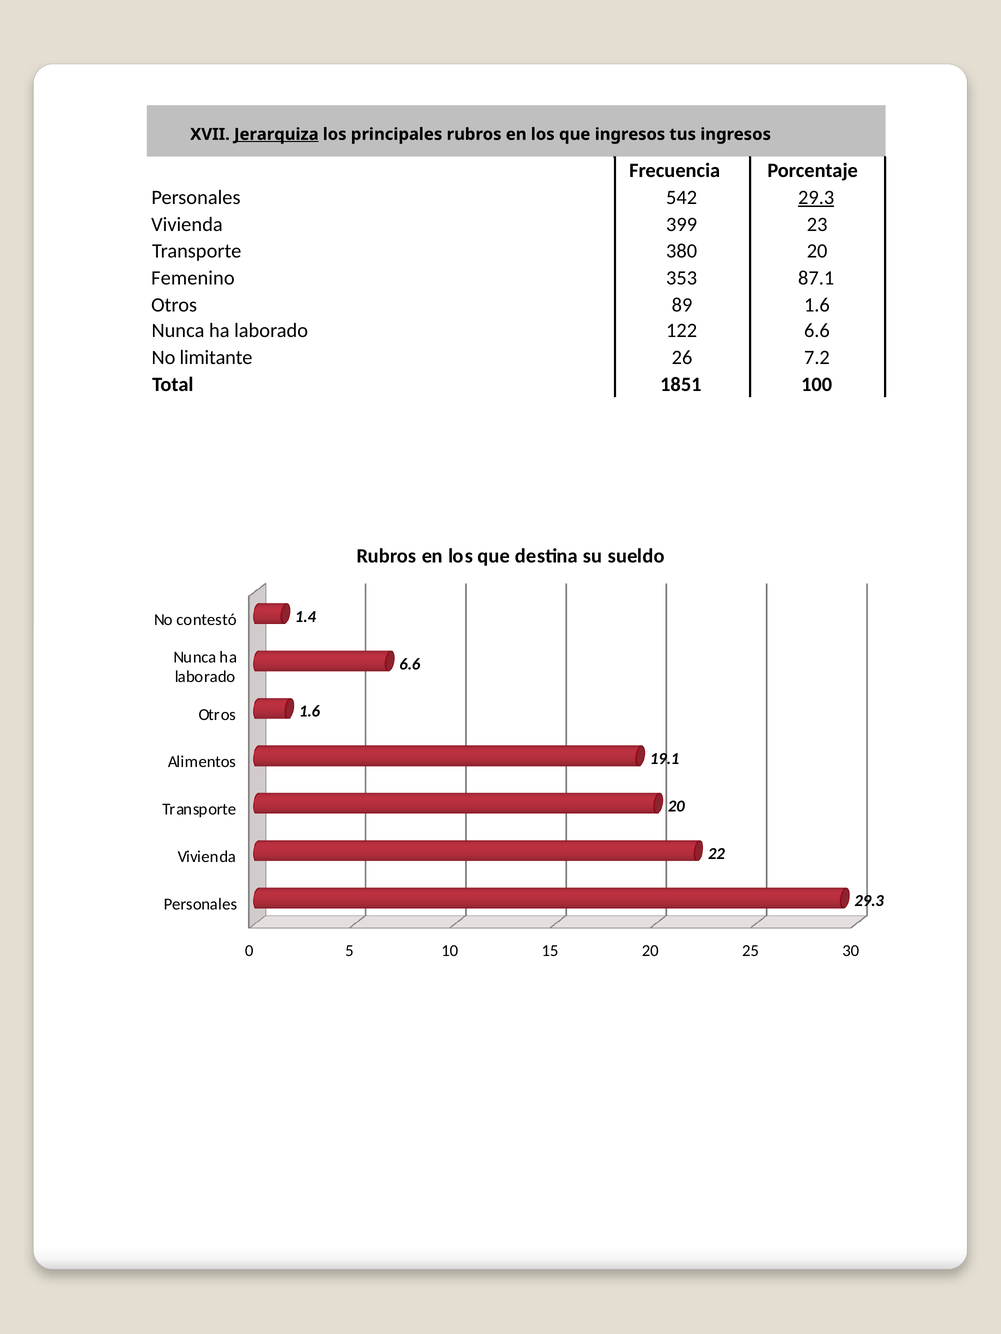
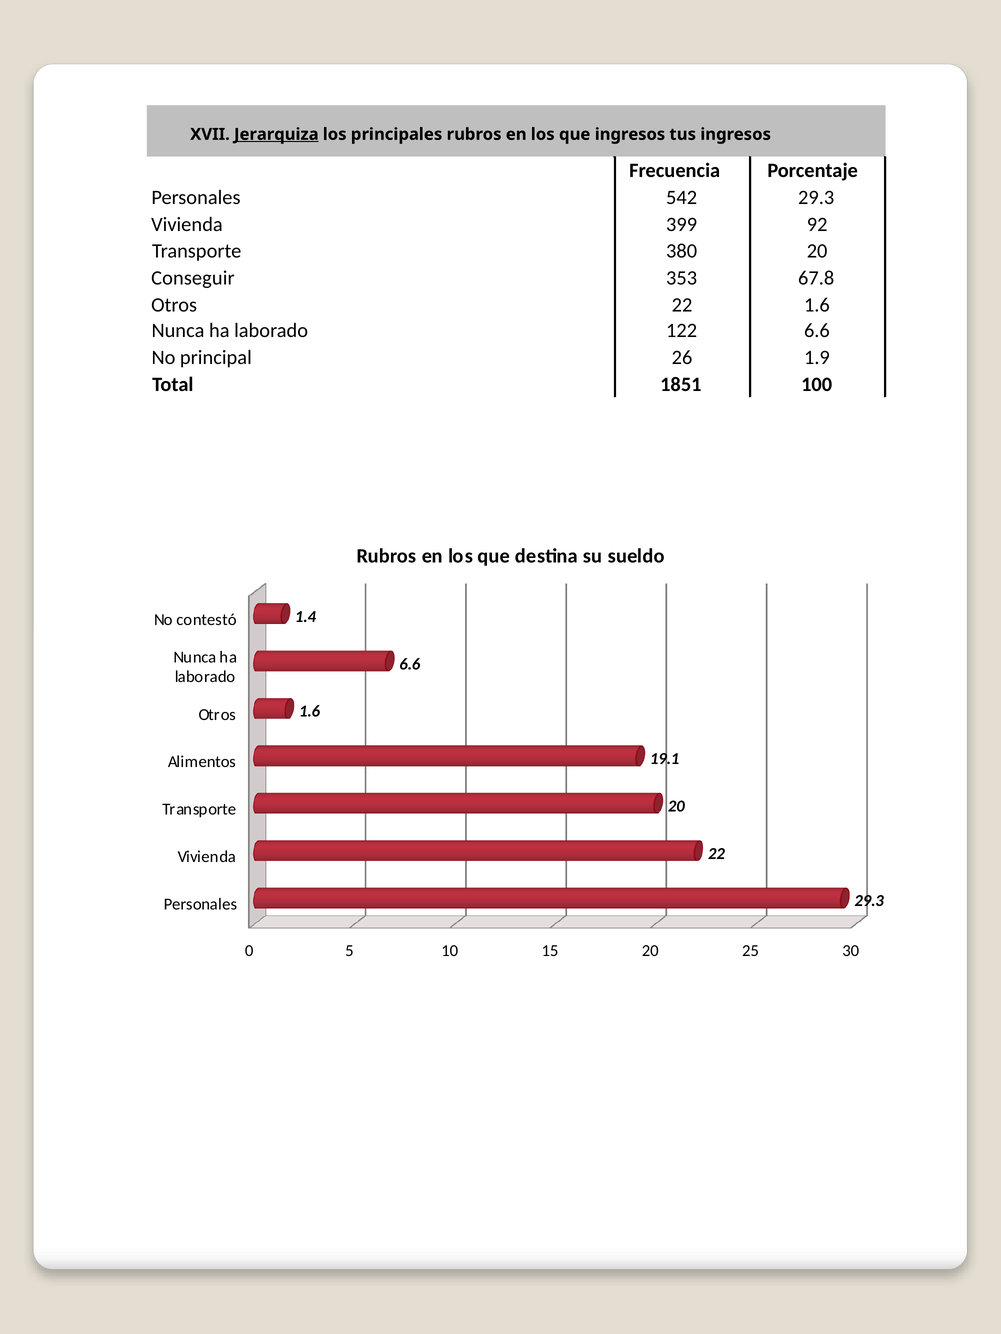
29.3 underline: present -> none (816, 198)
23: 23 -> 92 (817, 224)
Femenino: Femenino -> Conseguir (193, 278)
87.1: 87.1 -> 67.8 (816, 278)
Otros 89: 89 -> 22 (682, 305)
limitante: limitante -> principal (216, 358)
7.2: 7.2 -> 1.9 (817, 358)
